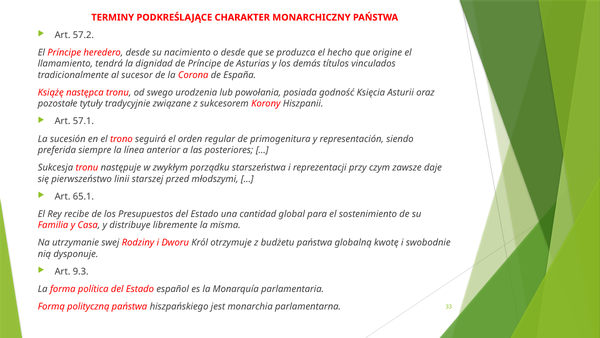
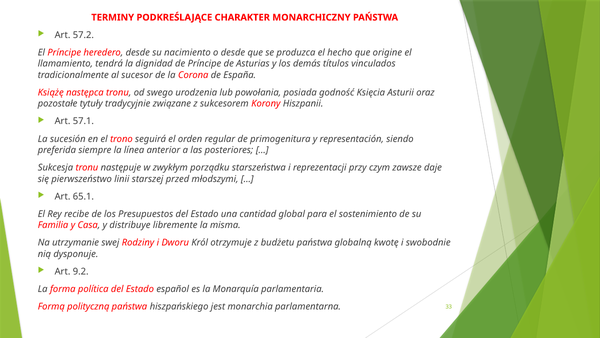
9.3: 9.3 -> 9.2 (81, 271)
